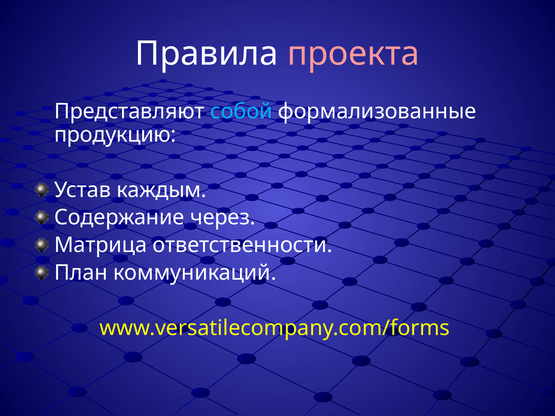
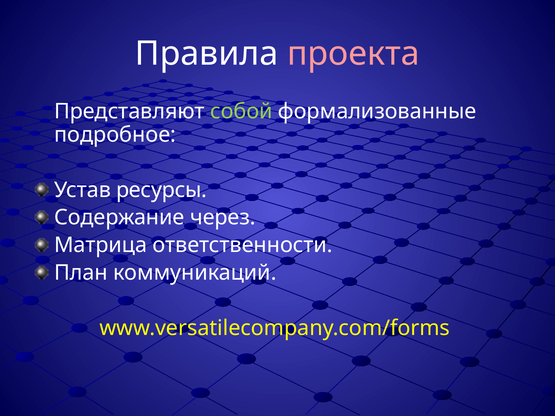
собой colour: light blue -> light green (241, 111)
продукцию: продукцию -> подробное (115, 135)
каждым: каждым -> ресурсы (162, 190)
